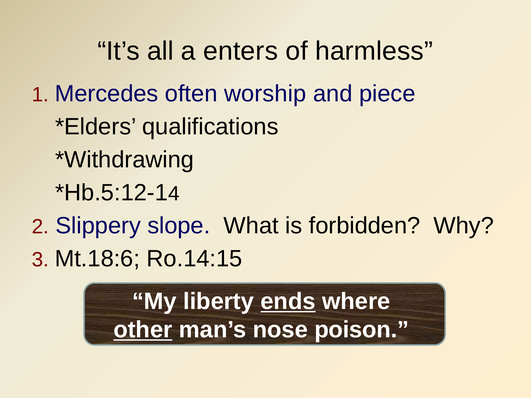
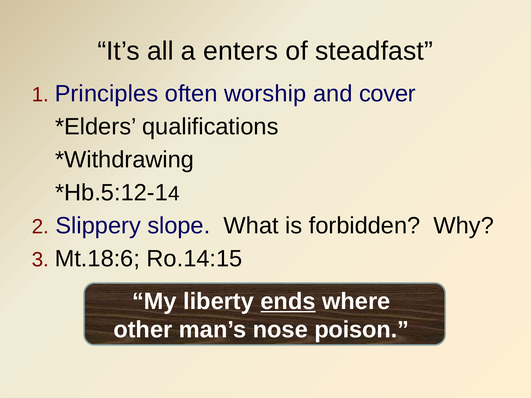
harmless: harmless -> steadfast (374, 51)
Mercedes: Mercedes -> Principles (107, 94)
piece: piece -> cover (387, 94)
other underline: present -> none (143, 330)
